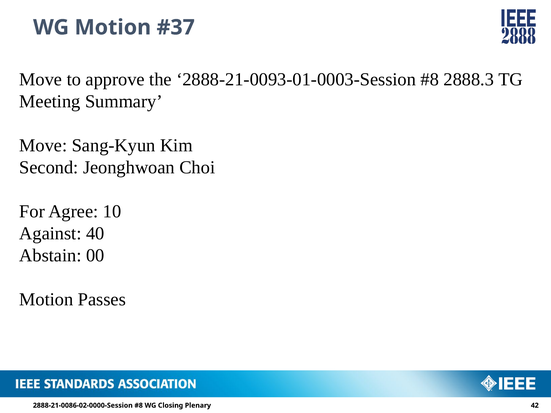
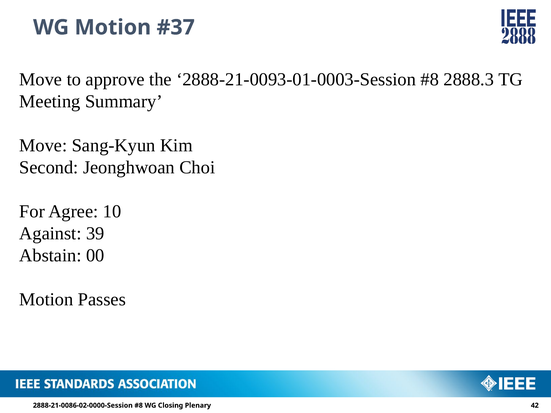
40: 40 -> 39 (95, 234)
